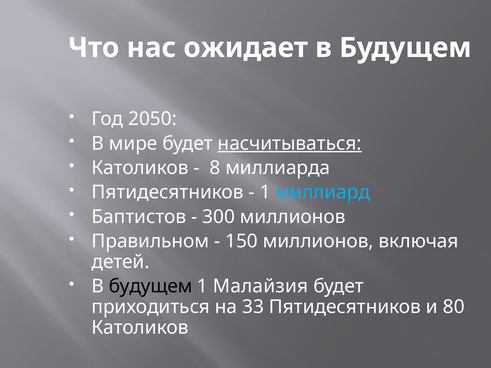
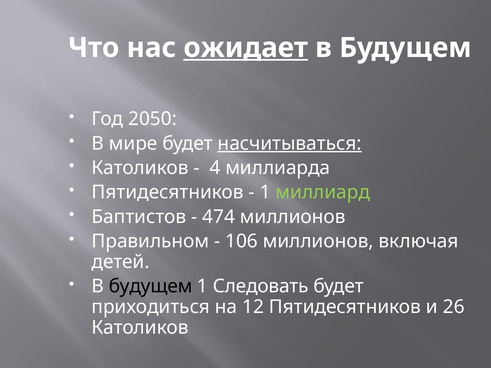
ожидает underline: none -> present (246, 48)
8: 8 -> 4 (215, 168)
миллиард colour: light blue -> light green (323, 192)
300: 300 -> 474 (219, 217)
150: 150 -> 106 (242, 241)
Малайзия: Малайзия -> Следовать (261, 286)
33: 33 -> 12 (253, 307)
80: 80 -> 26 (454, 307)
